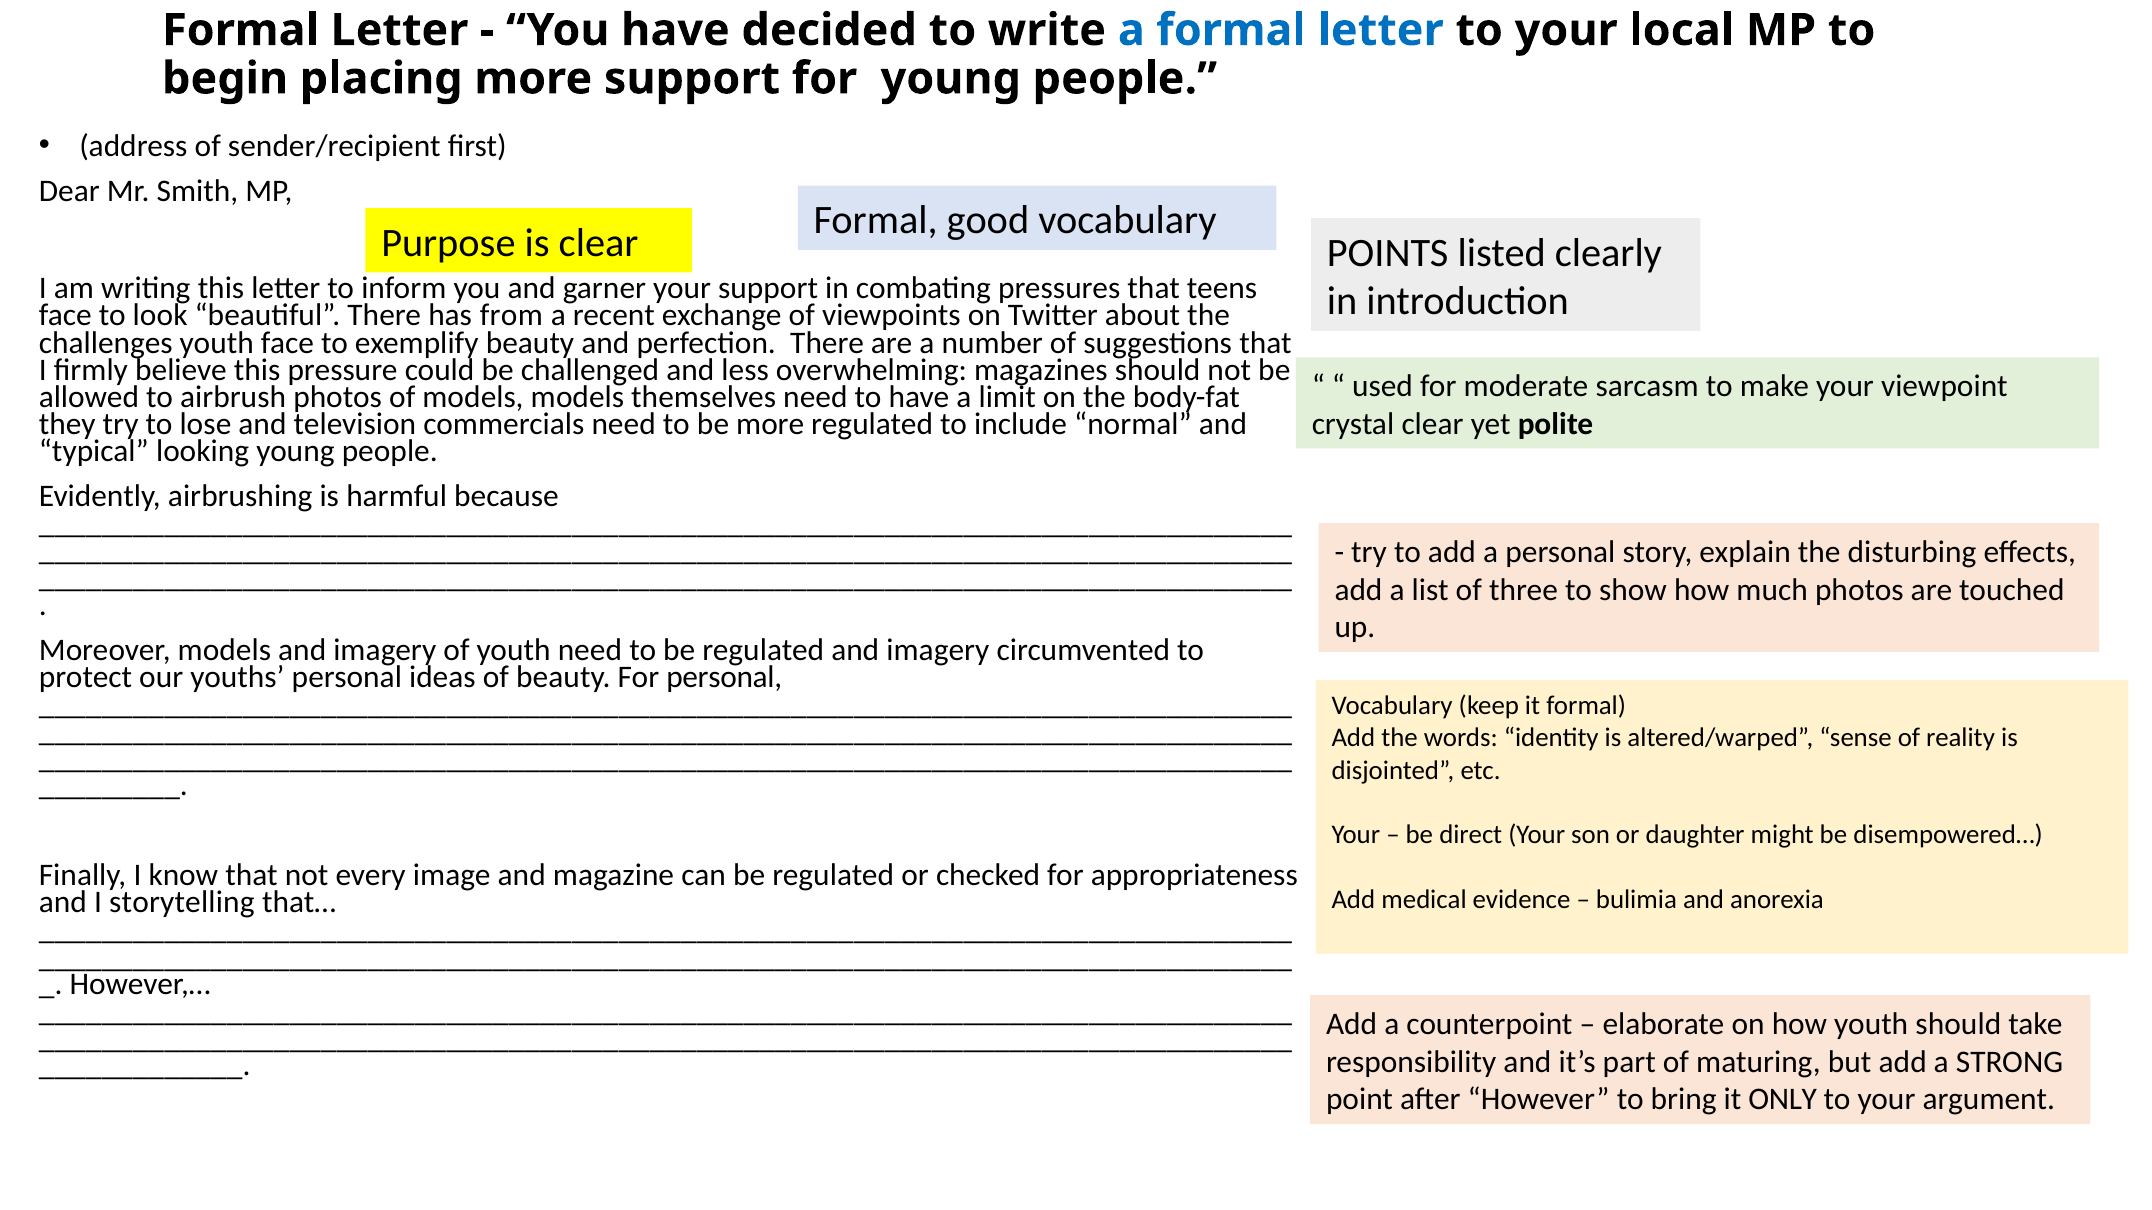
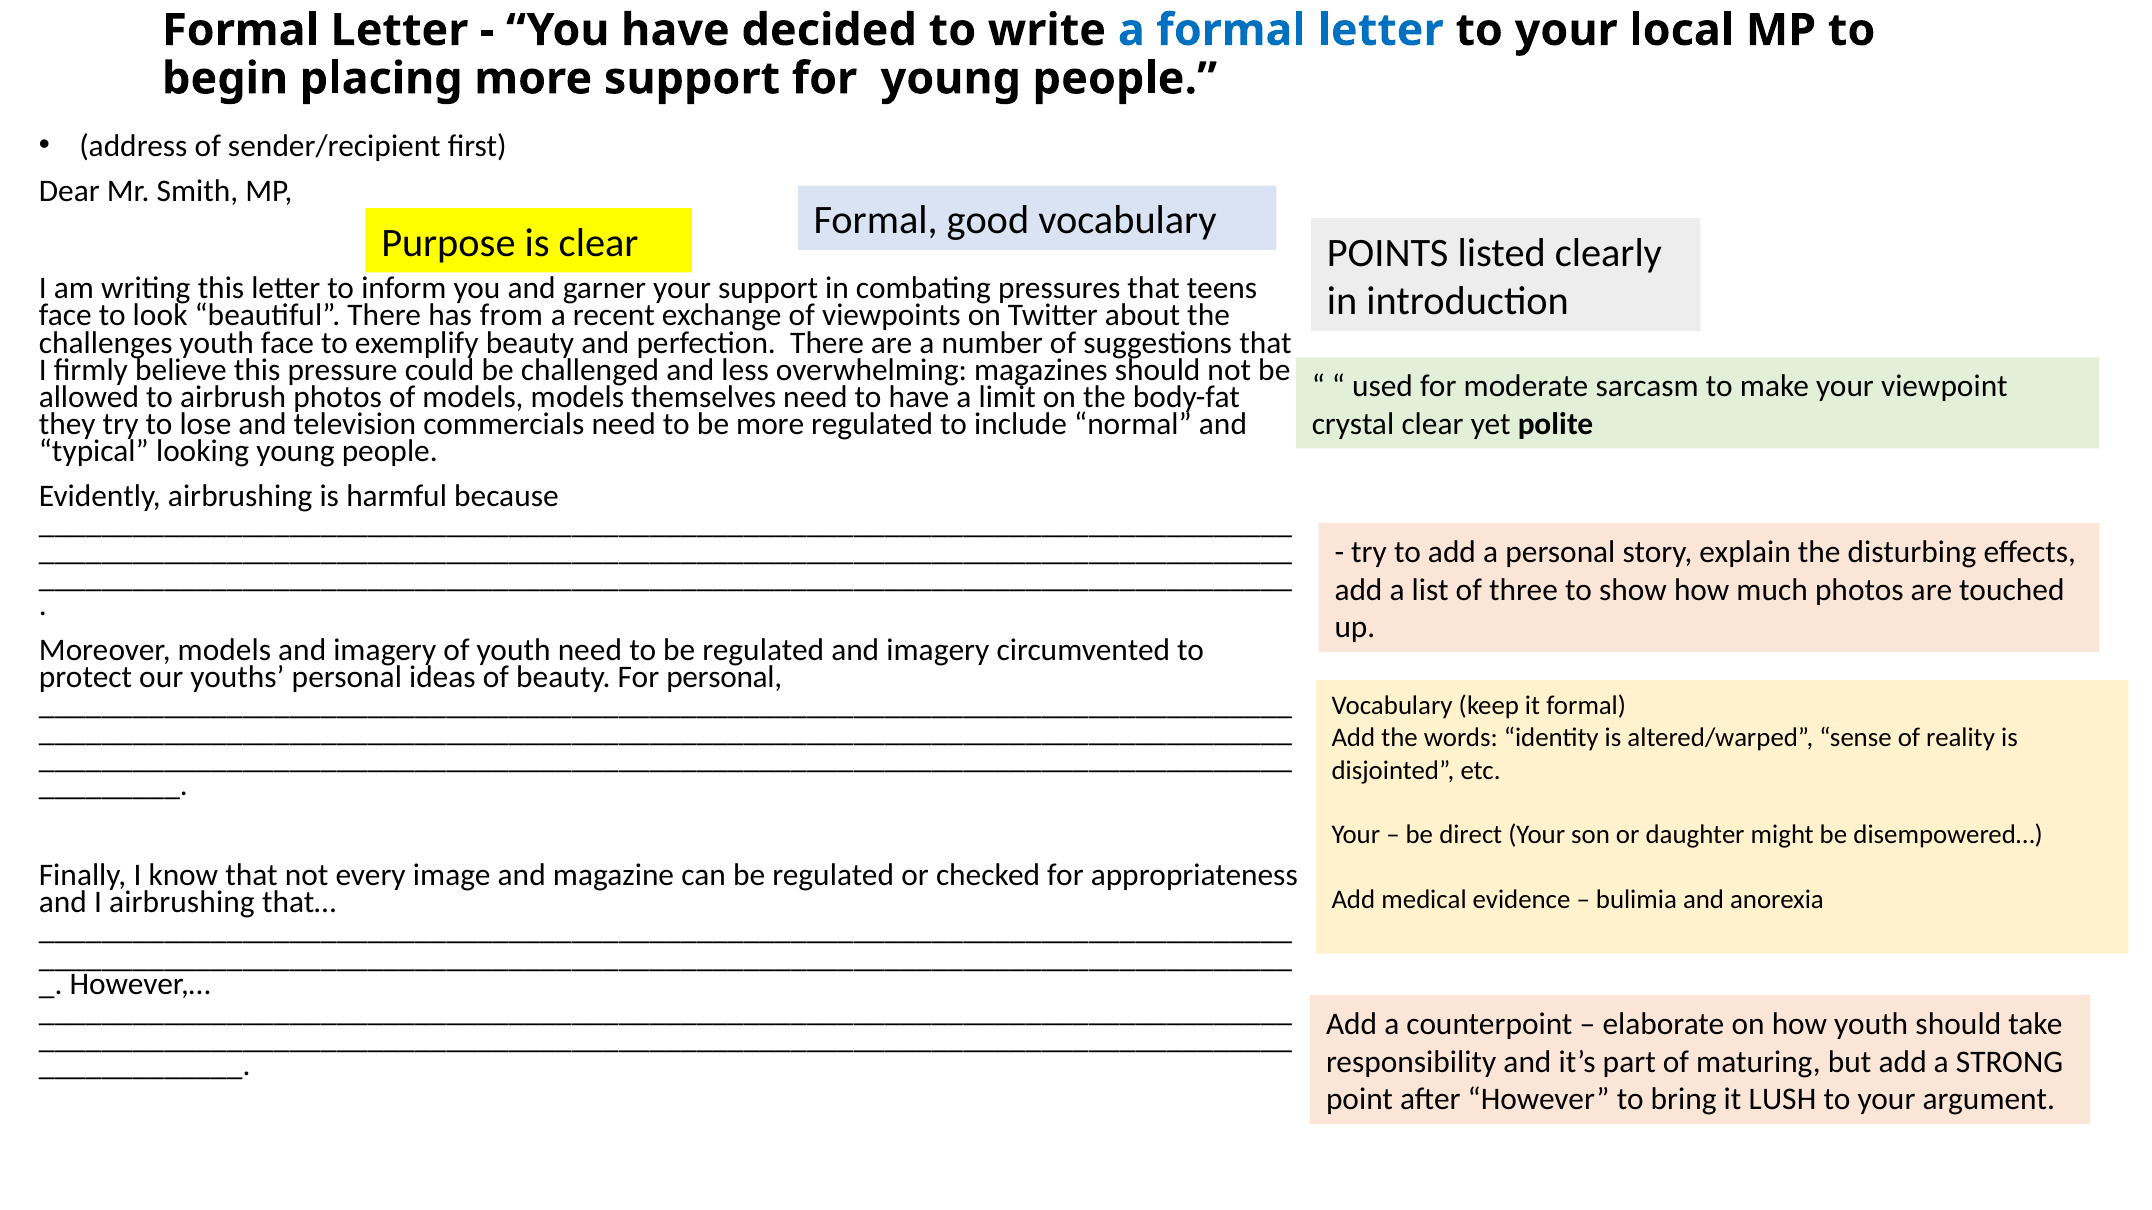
I storytelling: storytelling -> airbrushing (182, 903)
ONLY: ONLY -> LUSH (1783, 1100)
